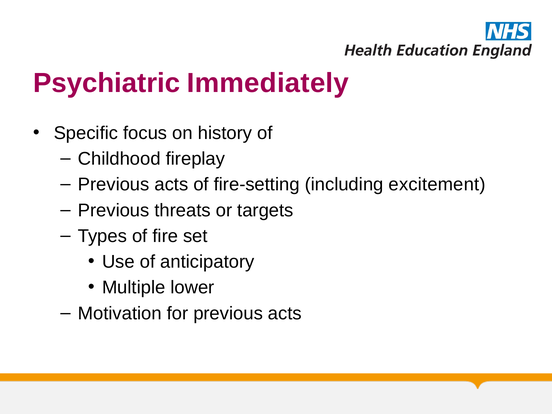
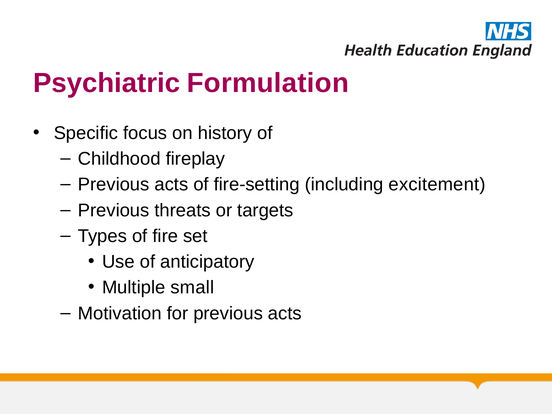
Immediately: Immediately -> Formulation (268, 83)
lower: lower -> small (192, 288)
